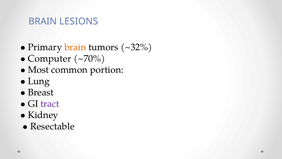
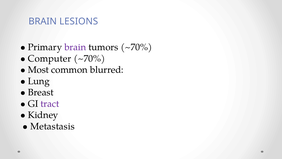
brain colour: orange -> purple (75, 47)
tumors ~32%: ~32% -> ~70% (136, 47)
portion: portion -> blurred (107, 70)
Resectable: Resectable -> Metastasis (52, 126)
